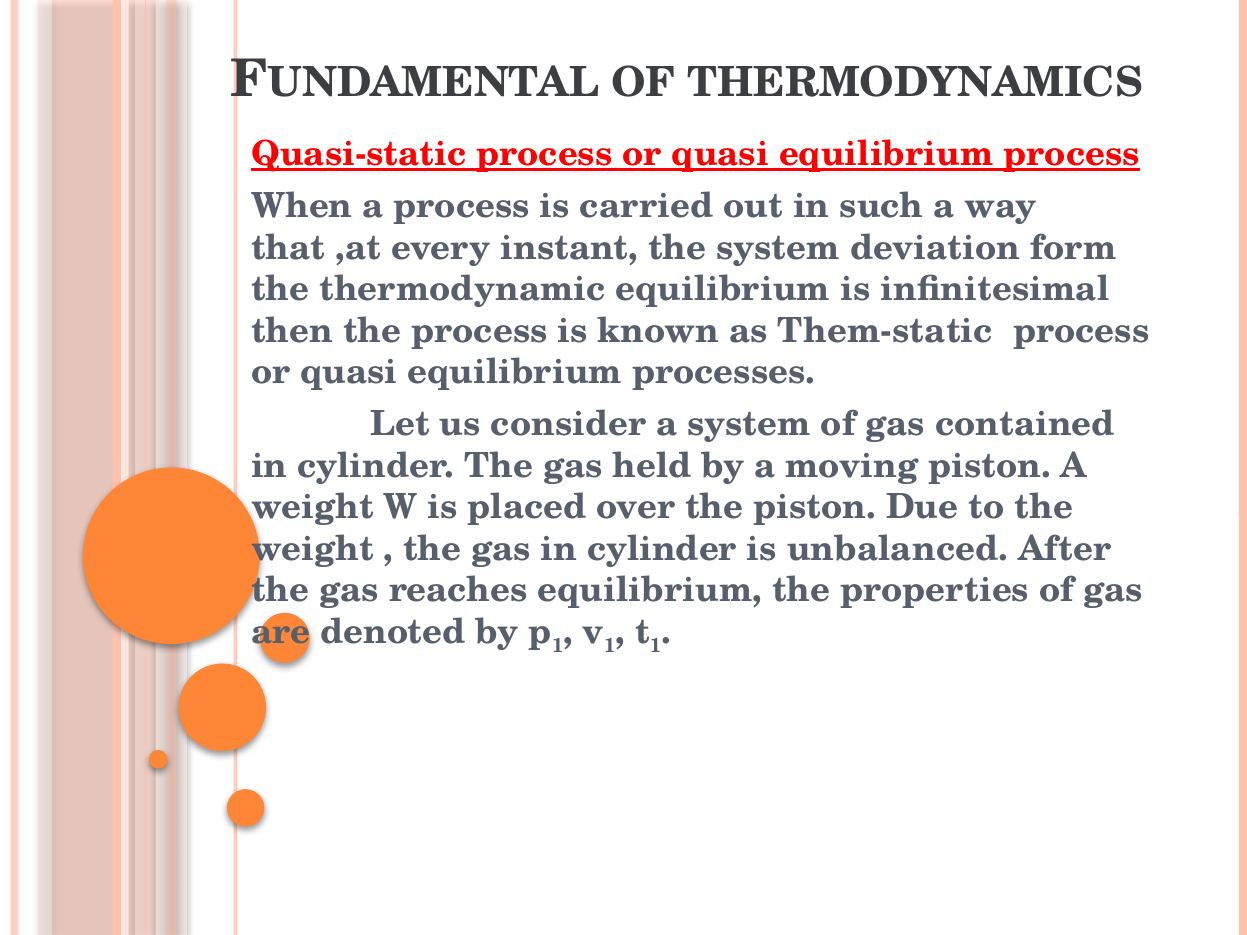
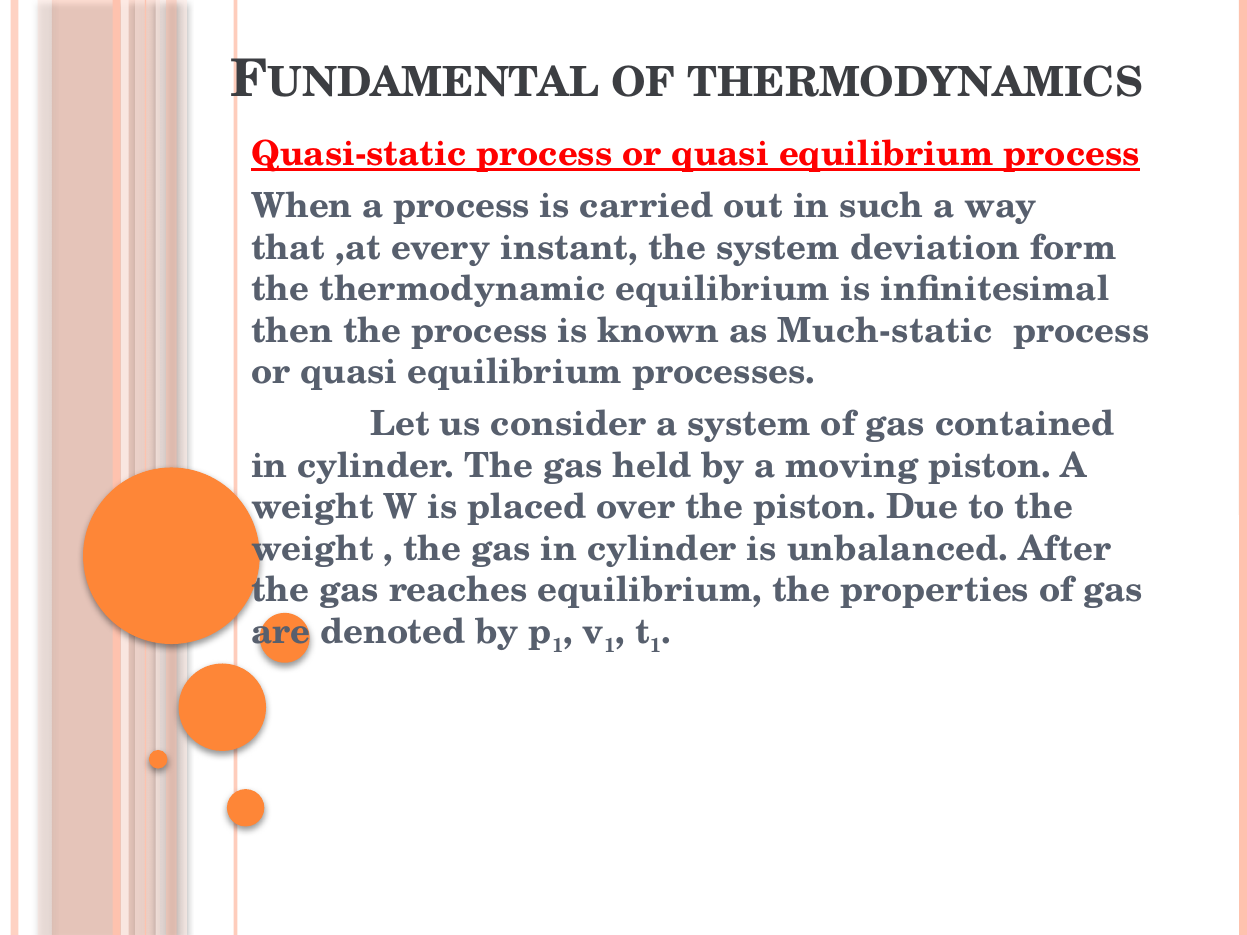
Them-static: Them-static -> Much-static (886, 331)
